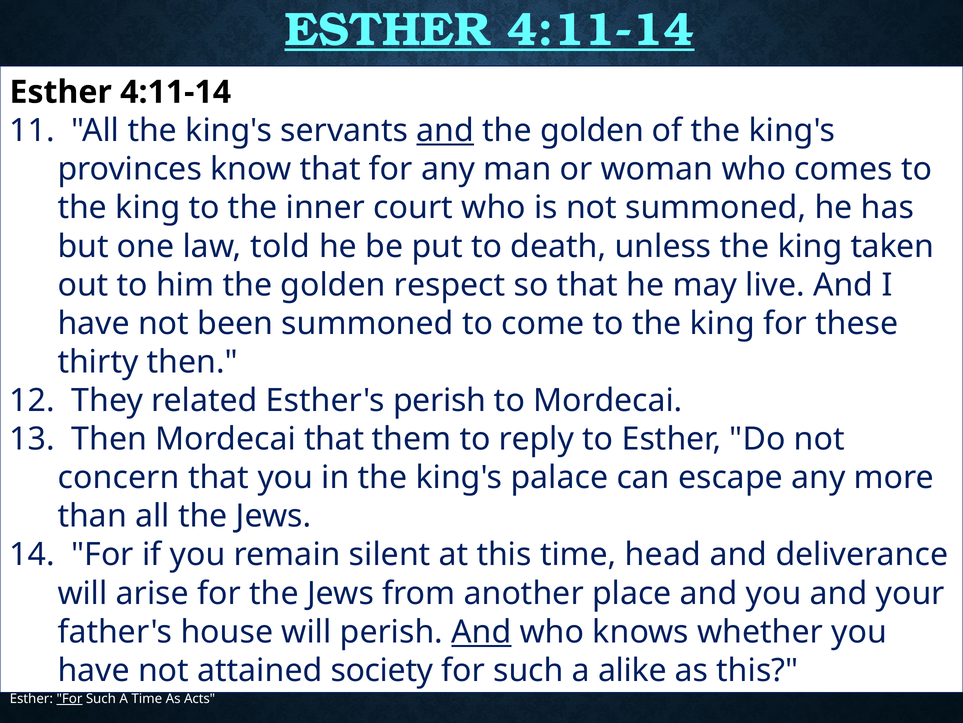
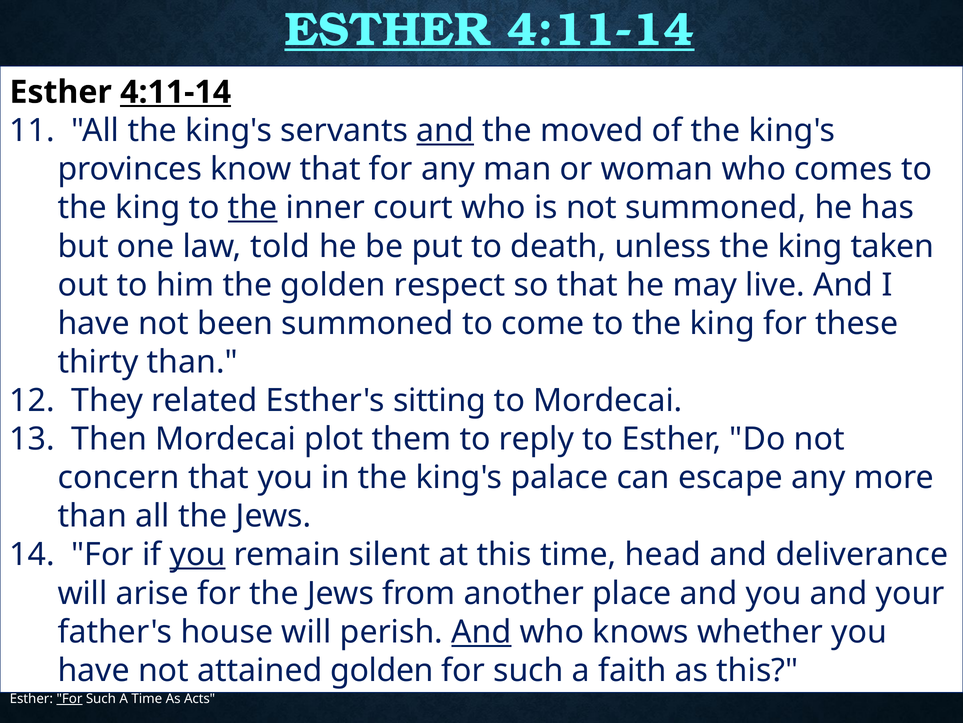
4:11-14 underline: none -> present (176, 92)
golden: golden -> moved (592, 131)
the underline: none -> present (253, 208)
thirty then: then -> than (192, 362)
Esther's perish: perish -> sitting (440, 400)
Mordecai that: that -> plot (334, 439)
you underline: none -> present (198, 554)
attained society: society -> golden (382, 670)
alike: alike -> faith (632, 670)
